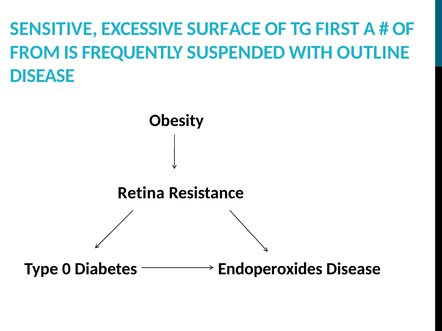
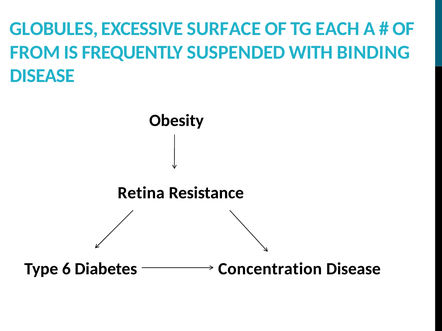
SENSITIVE: SENSITIVE -> GLOBULES (54, 29)
FIRST: FIRST -> EACH (338, 29)
OUTLINE: OUTLINE -> BINDING (373, 52)
0: 0 -> 6 (66, 269)
Endoperoxides: Endoperoxides -> Concentration (270, 269)
